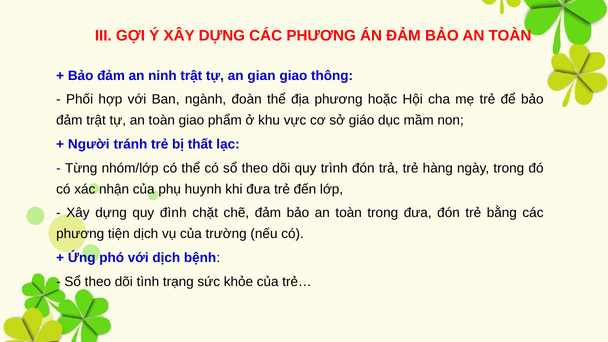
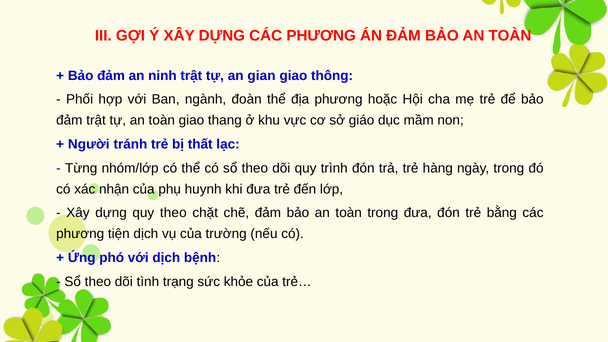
phẩm: phẩm -> thang (225, 121)
quy đình: đình -> theo (173, 213)
